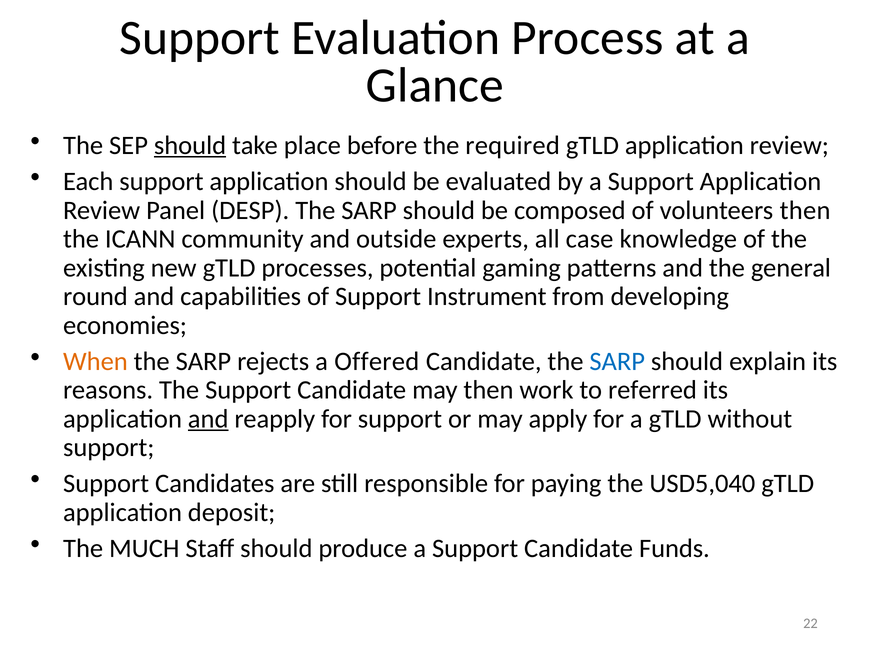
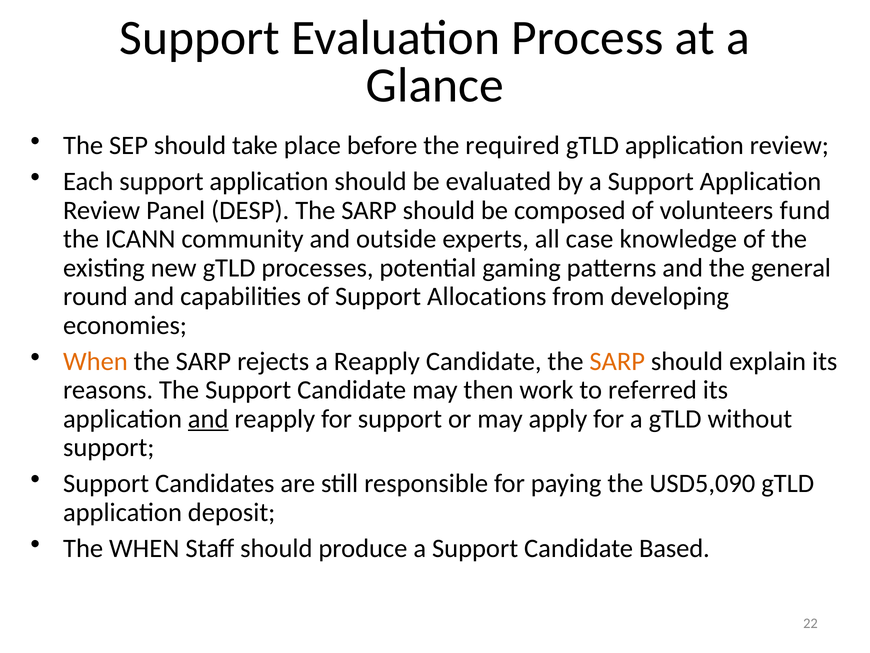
should underline: present -> none (190, 145)
volunteers then: then -> fund (805, 210)
Instrument: Instrument -> Allocations (487, 296)
a Offered: Offered -> Reapply (377, 361)
SARP colour: blue -> orange (617, 361)
USD5,040: USD5,040 -> USD5,090 (702, 483)
The MUCH: MUCH -> WHEN (144, 548)
Funds: Funds -> Based (674, 548)
